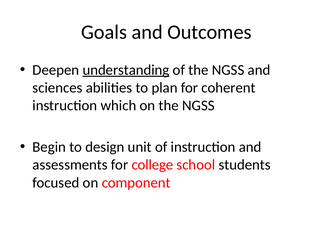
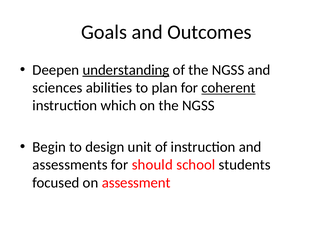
coherent underline: none -> present (228, 88)
college: college -> should (152, 165)
component: component -> assessment (136, 182)
